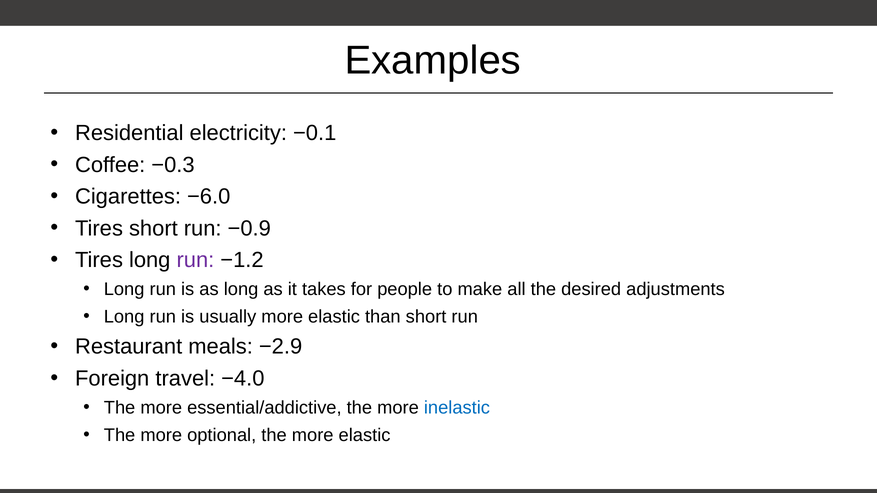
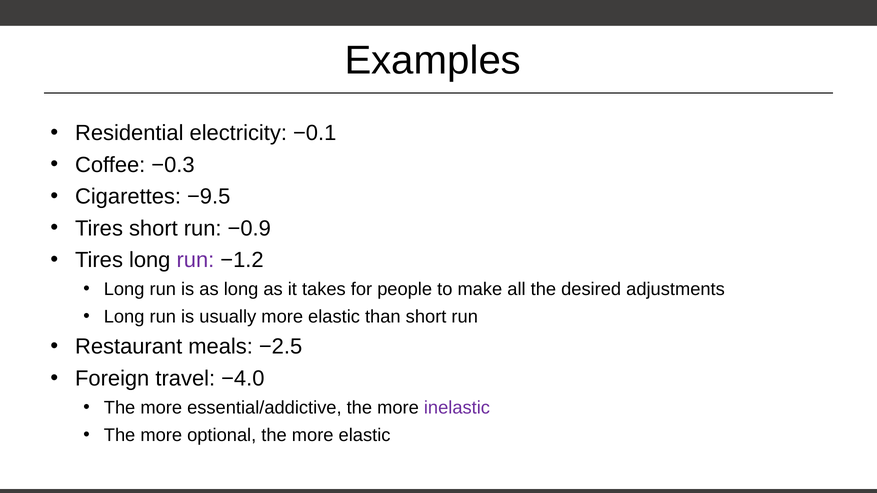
−6.0: −6.0 -> −9.5 (209, 197)
−2.9: −2.9 -> −2.5 (281, 347)
inelastic colour: blue -> purple (457, 408)
